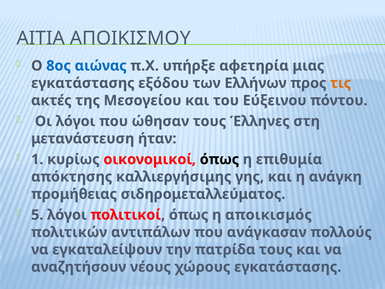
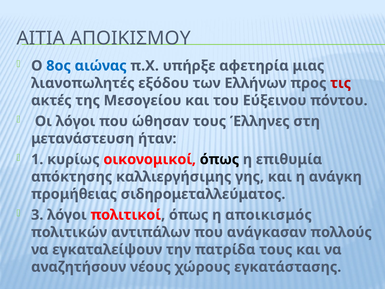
εγκατάστασης: εγκατάστασης -> λιανοπωλητές (83, 83)
τις colour: orange -> red (341, 83)
5: 5 -> 3 (37, 215)
